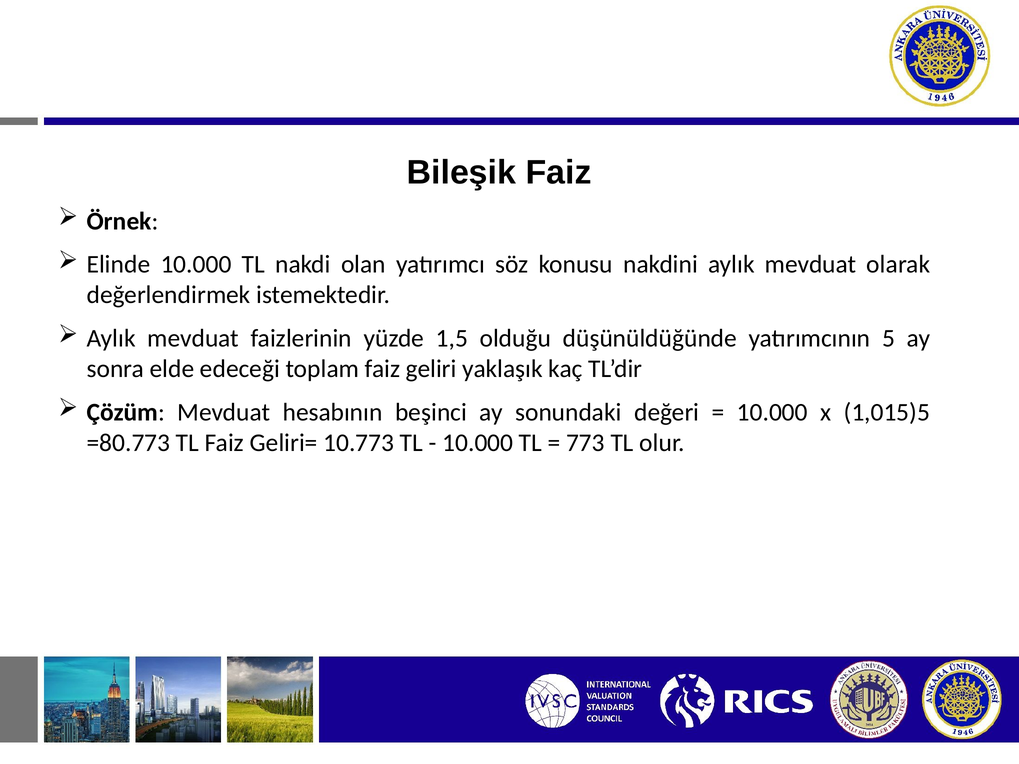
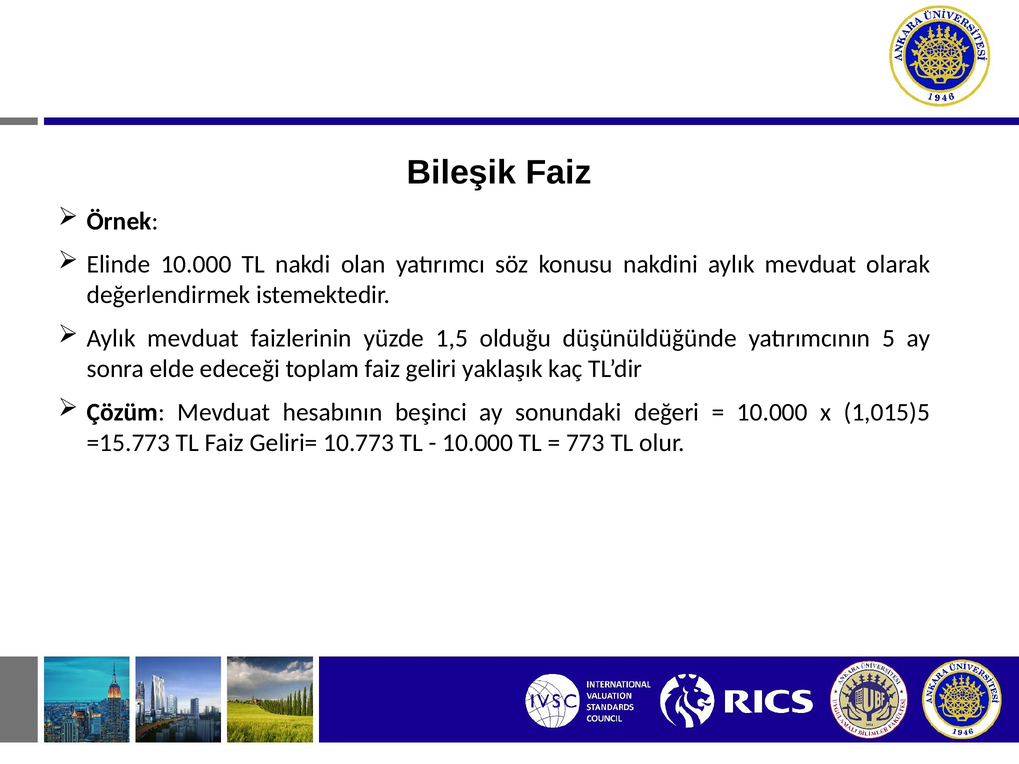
=80.773: =80.773 -> =15.773 (129, 443)
